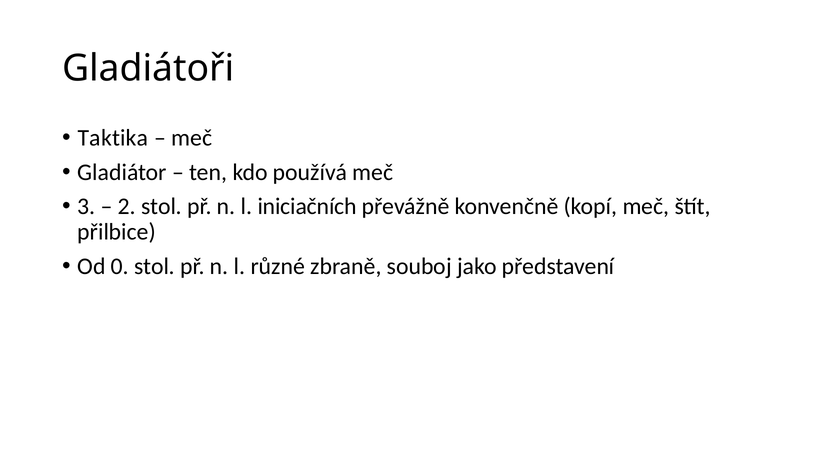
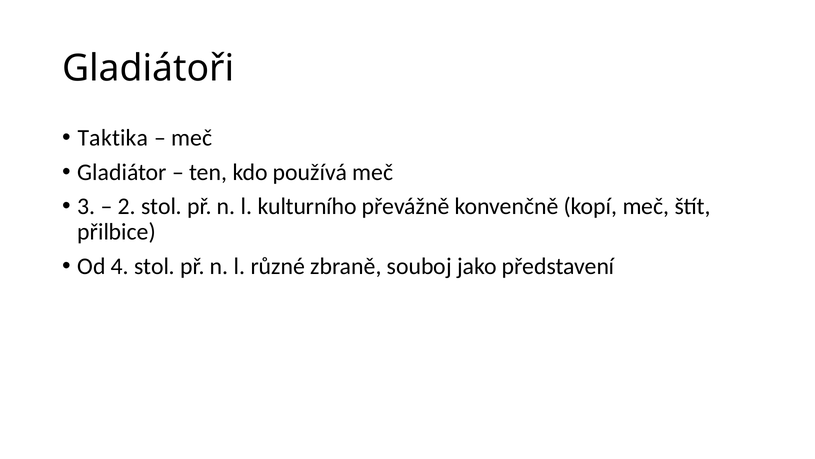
iniciačních: iniciačních -> kulturního (307, 206)
0: 0 -> 4 (120, 266)
